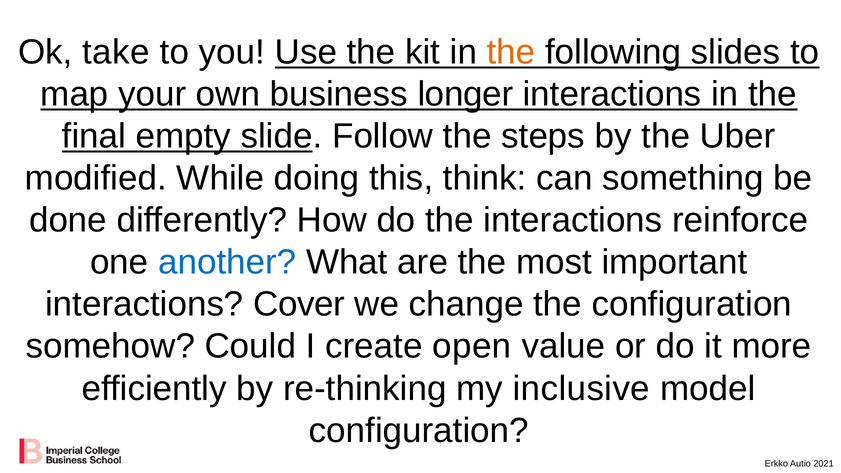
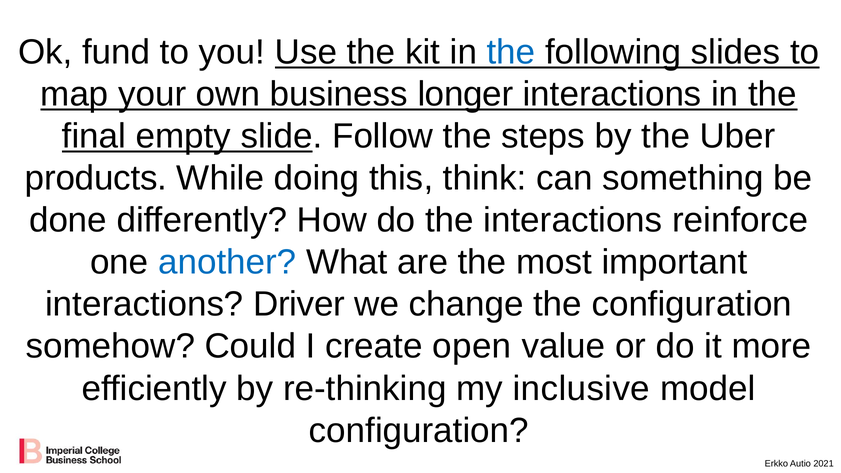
take: take -> fund (116, 52)
the colour: orange -> blue (511, 52)
modified: modified -> products (96, 178)
Cover: Cover -> Driver (299, 304)
